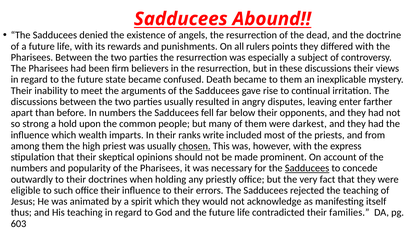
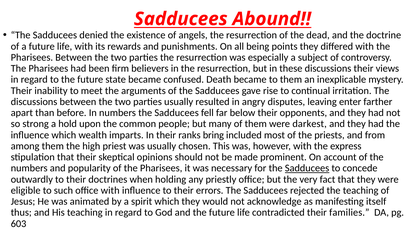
rulers: rulers -> being (258, 46)
write: write -> bring (213, 135)
chosen underline: present -> none (195, 146)
office their: their -> with (110, 190)
